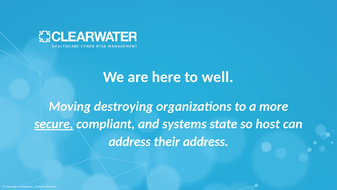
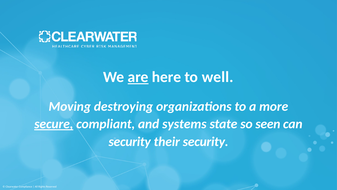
are underline: none -> present (138, 77)
host: host -> seen (268, 124)
address: address -> security (130, 141)
their address: address -> security (206, 141)
